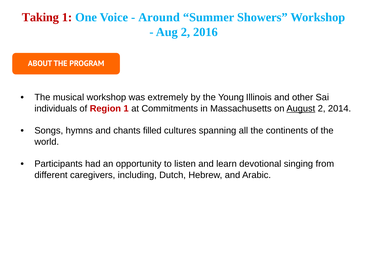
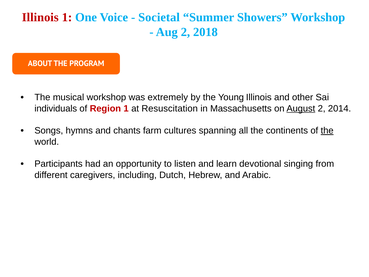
Taking: Taking -> Illinois (40, 17)
Around: Around -> Societal (159, 17)
2016: 2016 -> 2018 (205, 32)
Commitments: Commitments -> Resuscitation (170, 108)
filled: filled -> farm (152, 131)
the underline: none -> present (327, 131)
